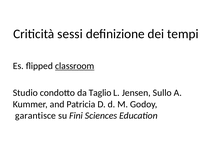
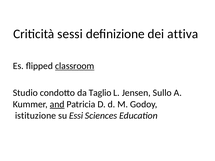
tempi: tempi -> attiva (183, 34)
and underline: none -> present (57, 104)
garantisce: garantisce -> istituzione (36, 116)
Fini: Fini -> Essi (76, 116)
